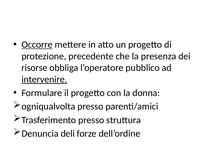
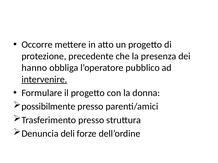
Occorre underline: present -> none (37, 45)
risorse: risorse -> hanno (34, 68)
ogniqualvolta: ogniqualvolta -> possibilmente (48, 107)
